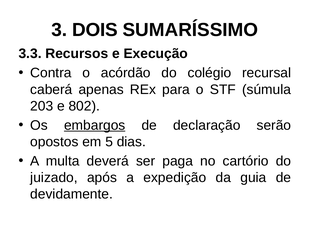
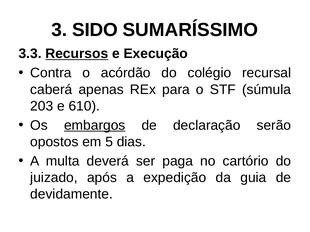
DOIS: DOIS -> SIDO (95, 30)
Recursos underline: none -> present (77, 54)
802: 802 -> 610 (84, 106)
